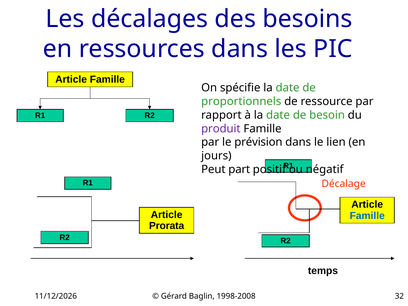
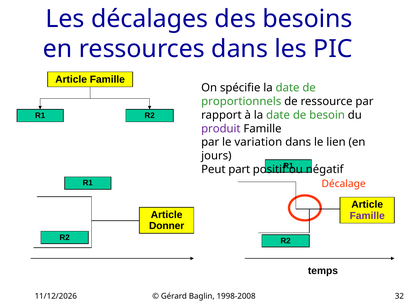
prévision: prévision -> variation (258, 142)
Famille colour: blue -> purple (367, 216)
Prorata: Prorata -> Donner (167, 226)
